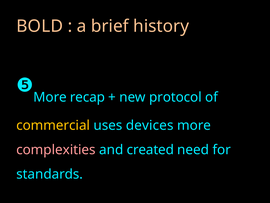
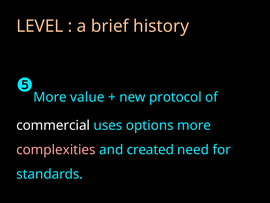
BOLD: BOLD -> LEVEL (40, 26)
recap: recap -> value (87, 97)
commercial colour: yellow -> white (53, 125)
devices: devices -> options (150, 125)
